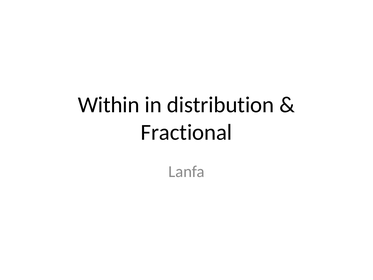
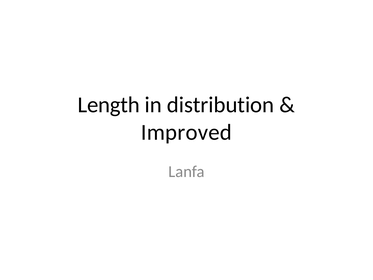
Within: Within -> Length (109, 105)
Fractional: Fractional -> Improved (186, 132)
